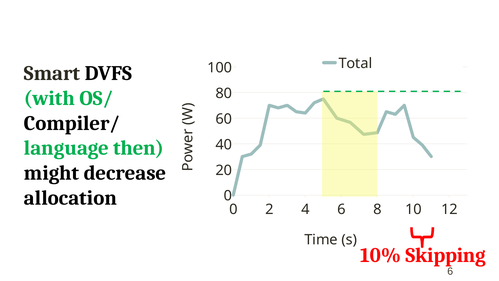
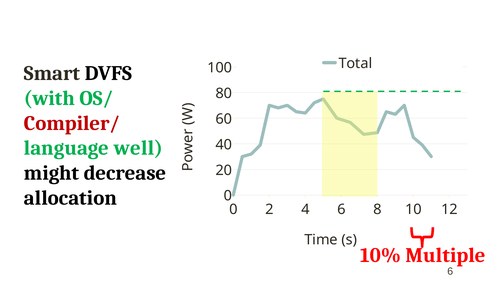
Compiler/ colour: black -> red (72, 123)
then: then -> well (138, 148)
Skipping: Skipping -> Multiple (446, 255)
